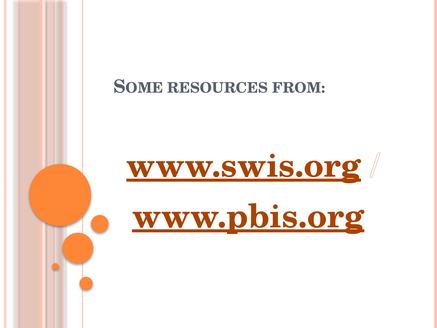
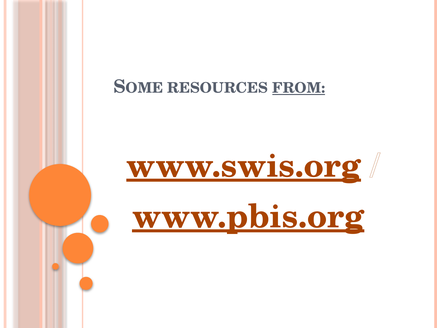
FROM underline: none -> present (299, 88)
